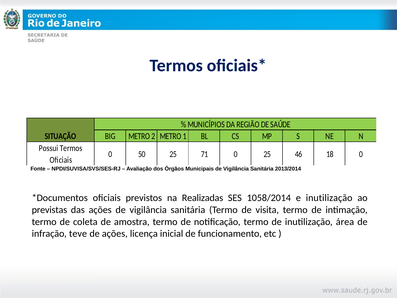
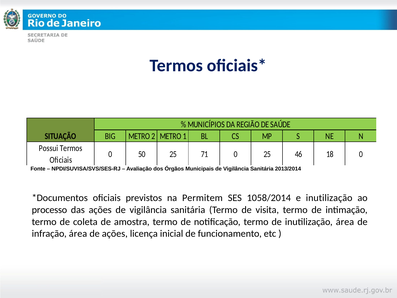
Realizadas: Realizadas -> Permitem (202, 198)
previstas: previstas -> processo (49, 210)
infração teve: teve -> área (78, 234)
